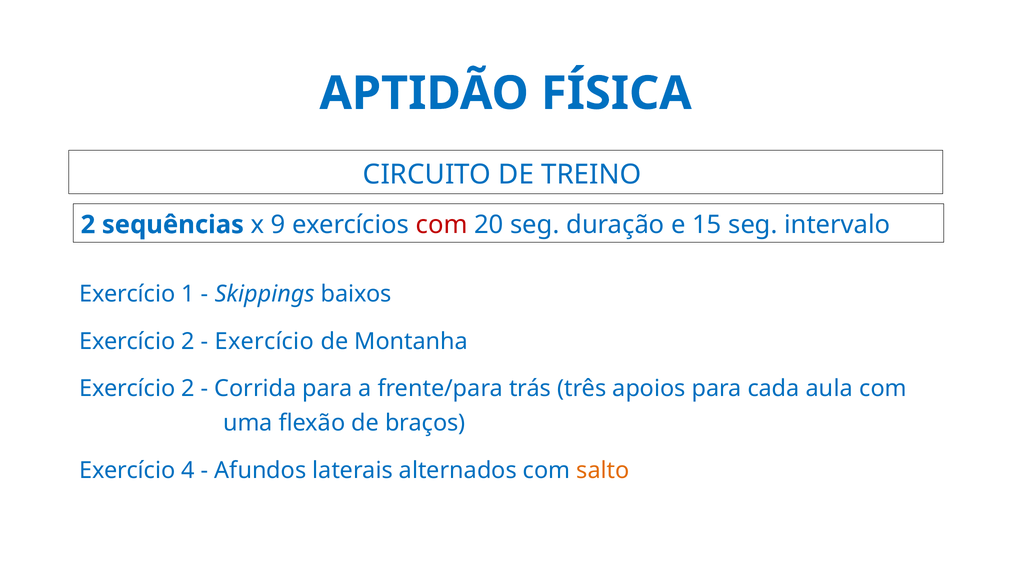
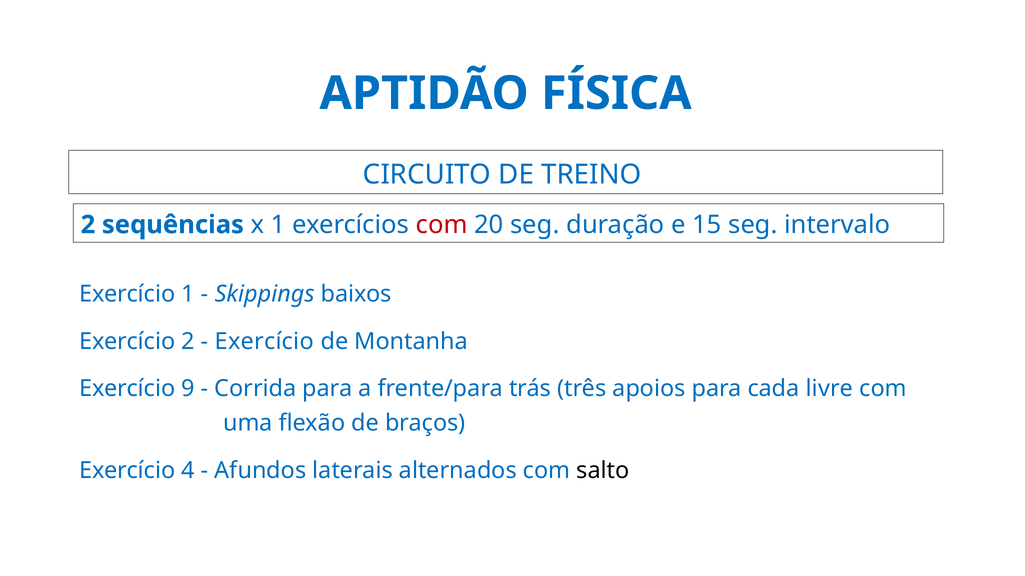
x 9: 9 -> 1 (278, 225)
2: 2 -> 9 (188, 389)
aula: aula -> livre (829, 389)
salto colour: orange -> black (603, 471)
